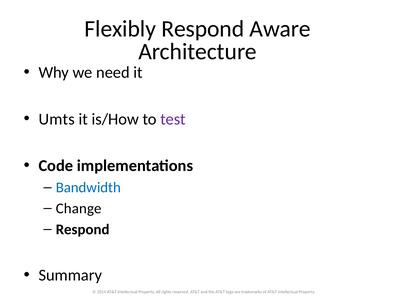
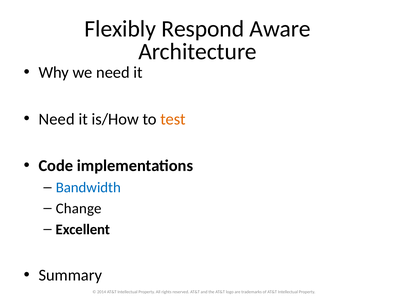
Umts: Umts -> Need (57, 119)
test colour: purple -> orange (173, 119)
Respond: Respond -> Excellent (83, 229)
